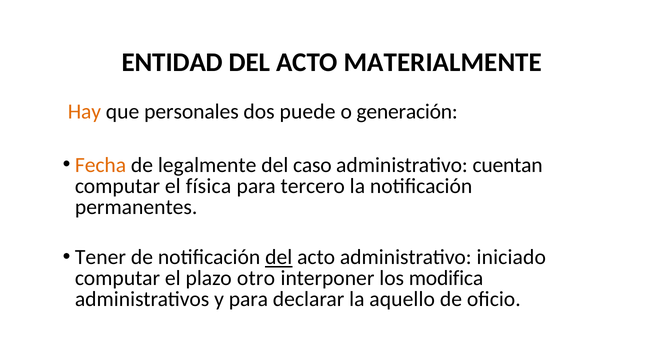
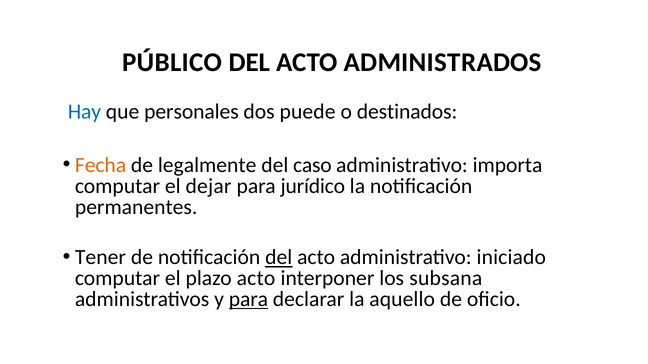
ENTIDAD: ENTIDAD -> PÚBLICO (172, 63)
MATERIALMENTE: MATERIALMENTE -> ADMINISTRADOS (443, 63)
Hay colour: orange -> blue (84, 112)
generación: generación -> destinados (407, 112)
cuentan: cuentan -> importa (508, 165)
física: física -> dejar (209, 186)
tercero: tercero -> jurídico (313, 186)
plazo otro: otro -> acto (256, 279)
modifica: modifica -> subsana (446, 279)
para underline: none -> present (248, 300)
